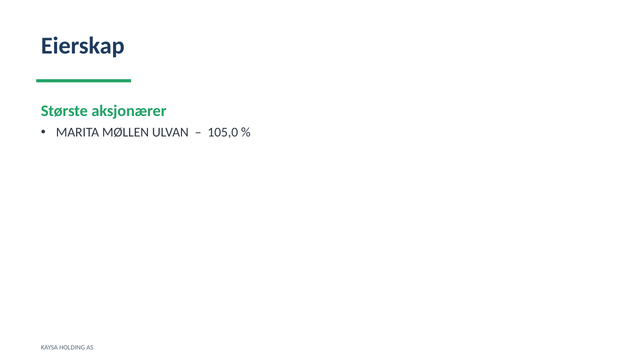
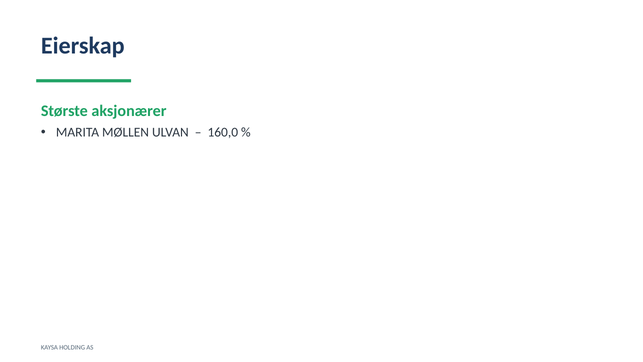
105,0: 105,0 -> 160,0 (223, 132)
